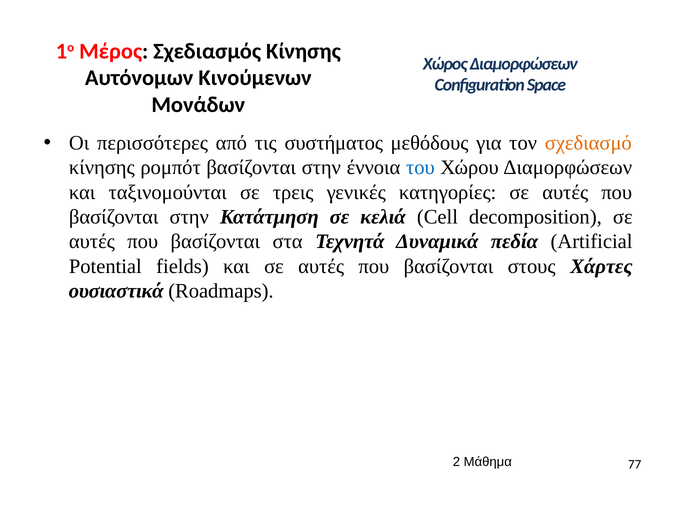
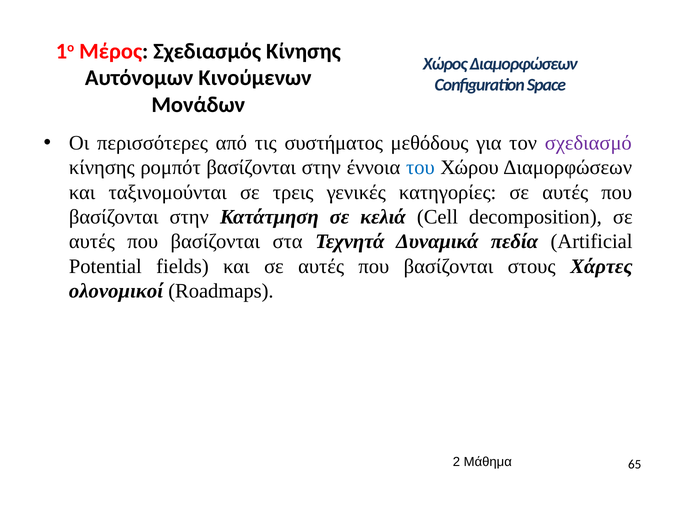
σχεδιασμό colour: orange -> purple (588, 143)
ουσιαστικά: ουσιαστικά -> ολονομικοί (116, 291)
77: 77 -> 65 (635, 464)
